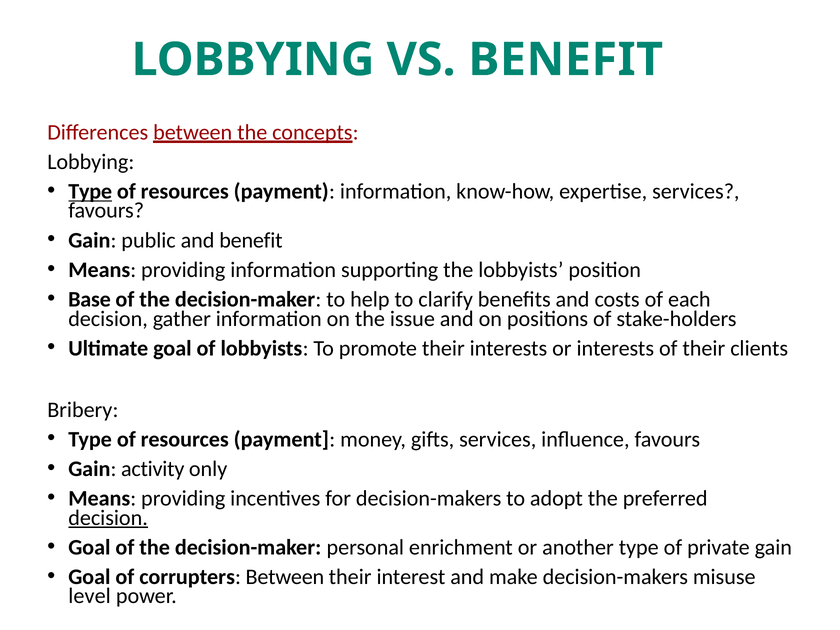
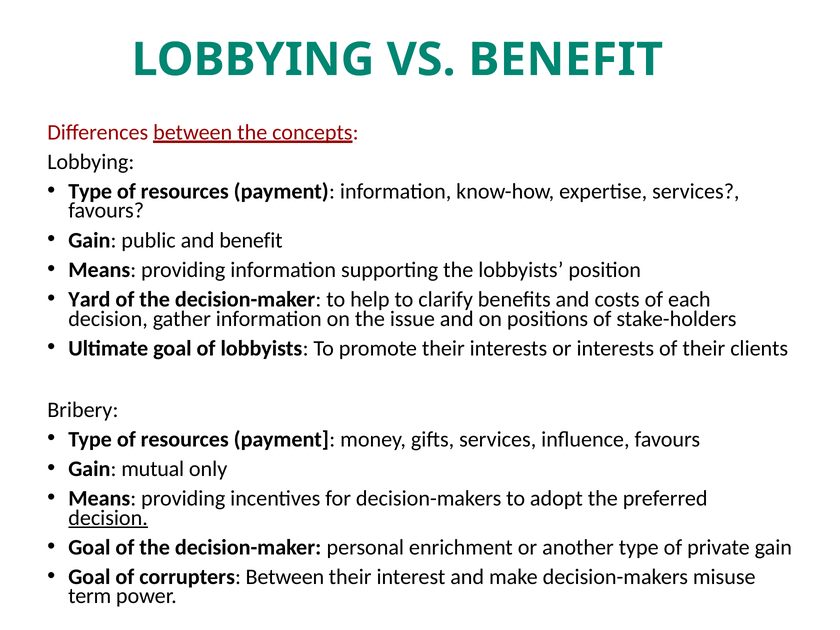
Type underline: present -> none (90, 192)
Base: Base -> Yard (89, 300)
activity: activity -> mutual (153, 469)
level: level -> term (90, 596)
